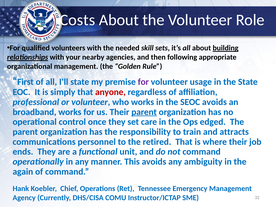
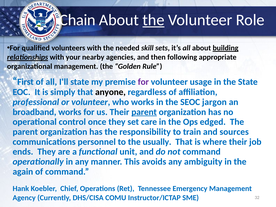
Costs: Costs -> Chain (78, 20)
the underline: none -> present (153, 20)
anyone colour: red -> black (110, 92)
SEOC avoids: avoids -> jargon (214, 102)
attracts: attracts -> sources (234, 132)
retired: retired -> usually (157, 142)
